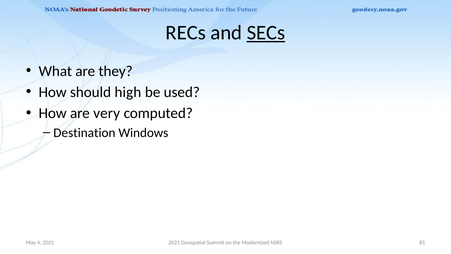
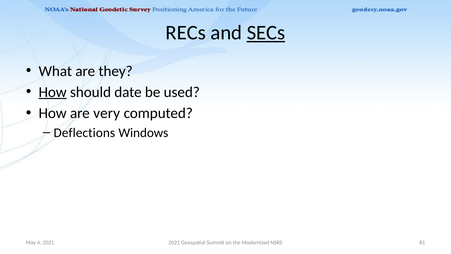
How underline: none -> present (53, 92)
high: high -> date (128, 92)
Destination: Destination -> Deflections (84, 132)
